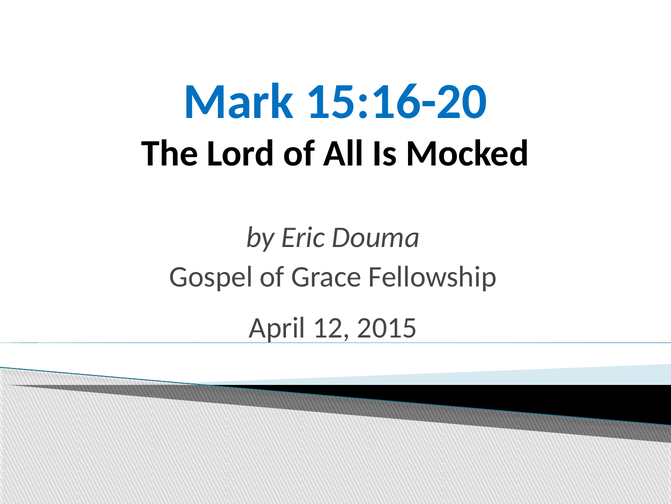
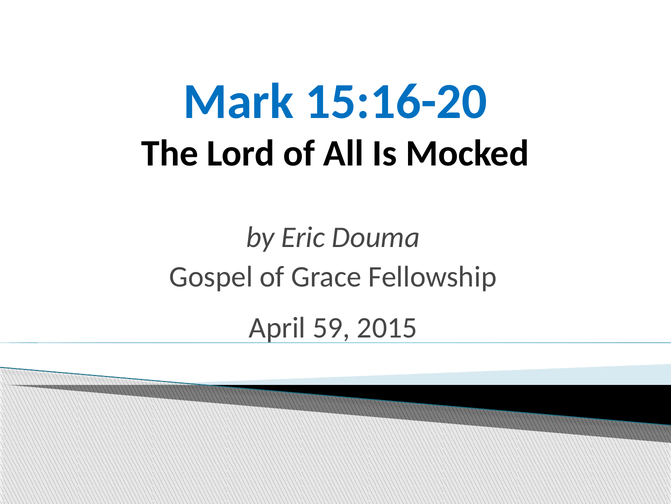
12: 12 -> 59 (331, 327)
